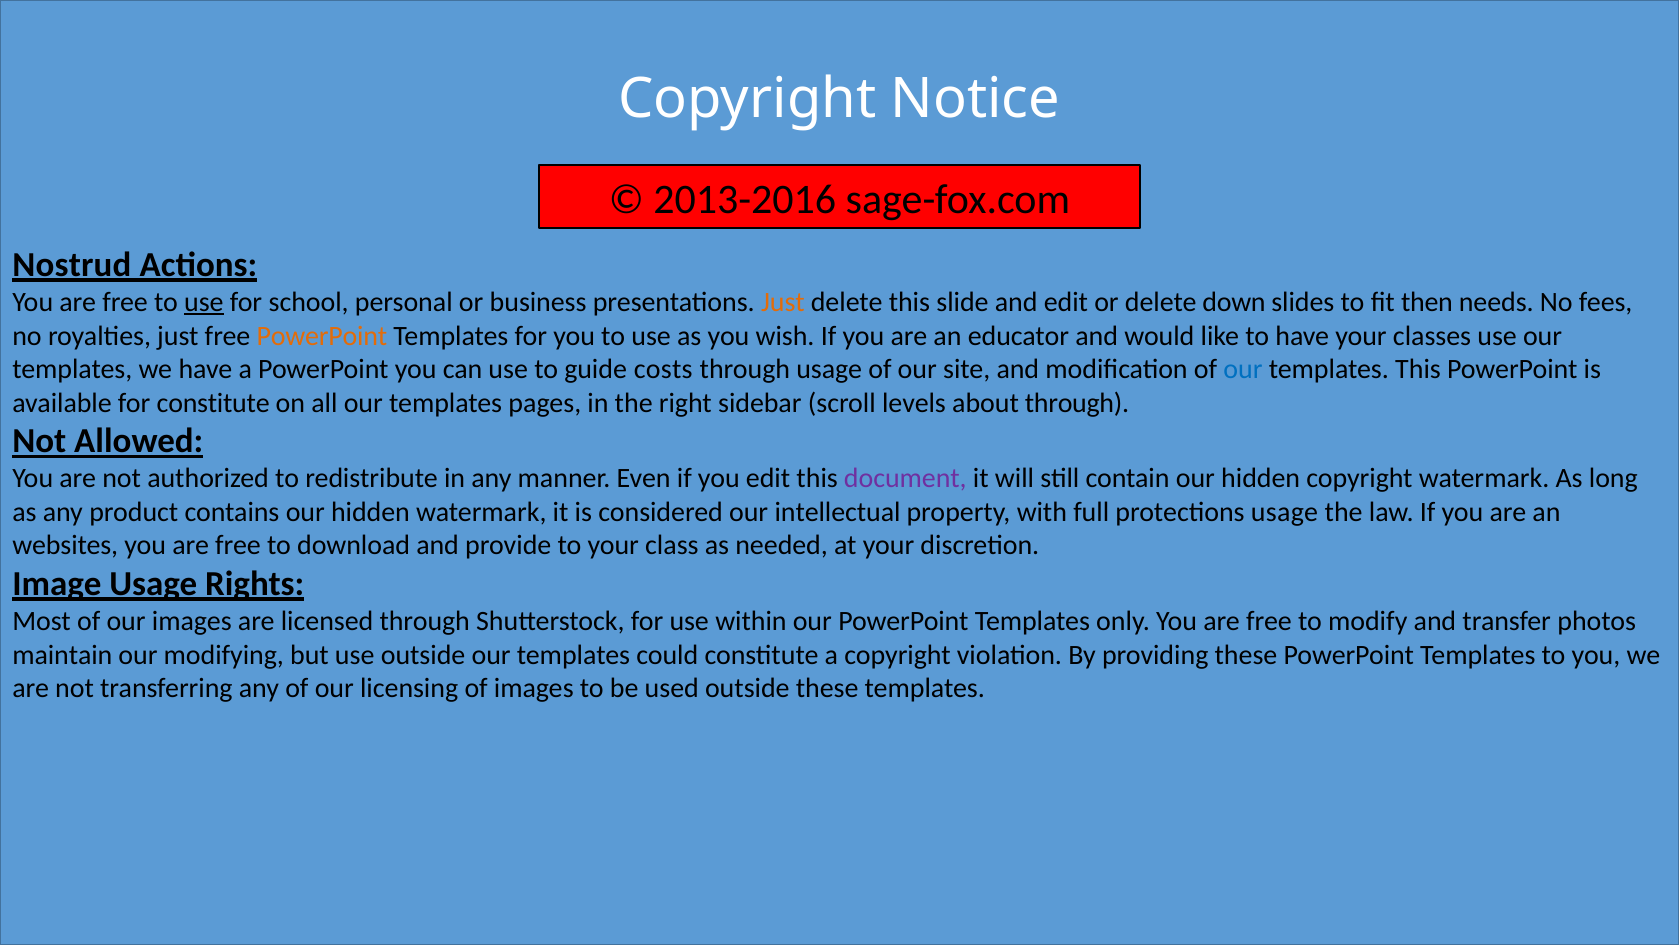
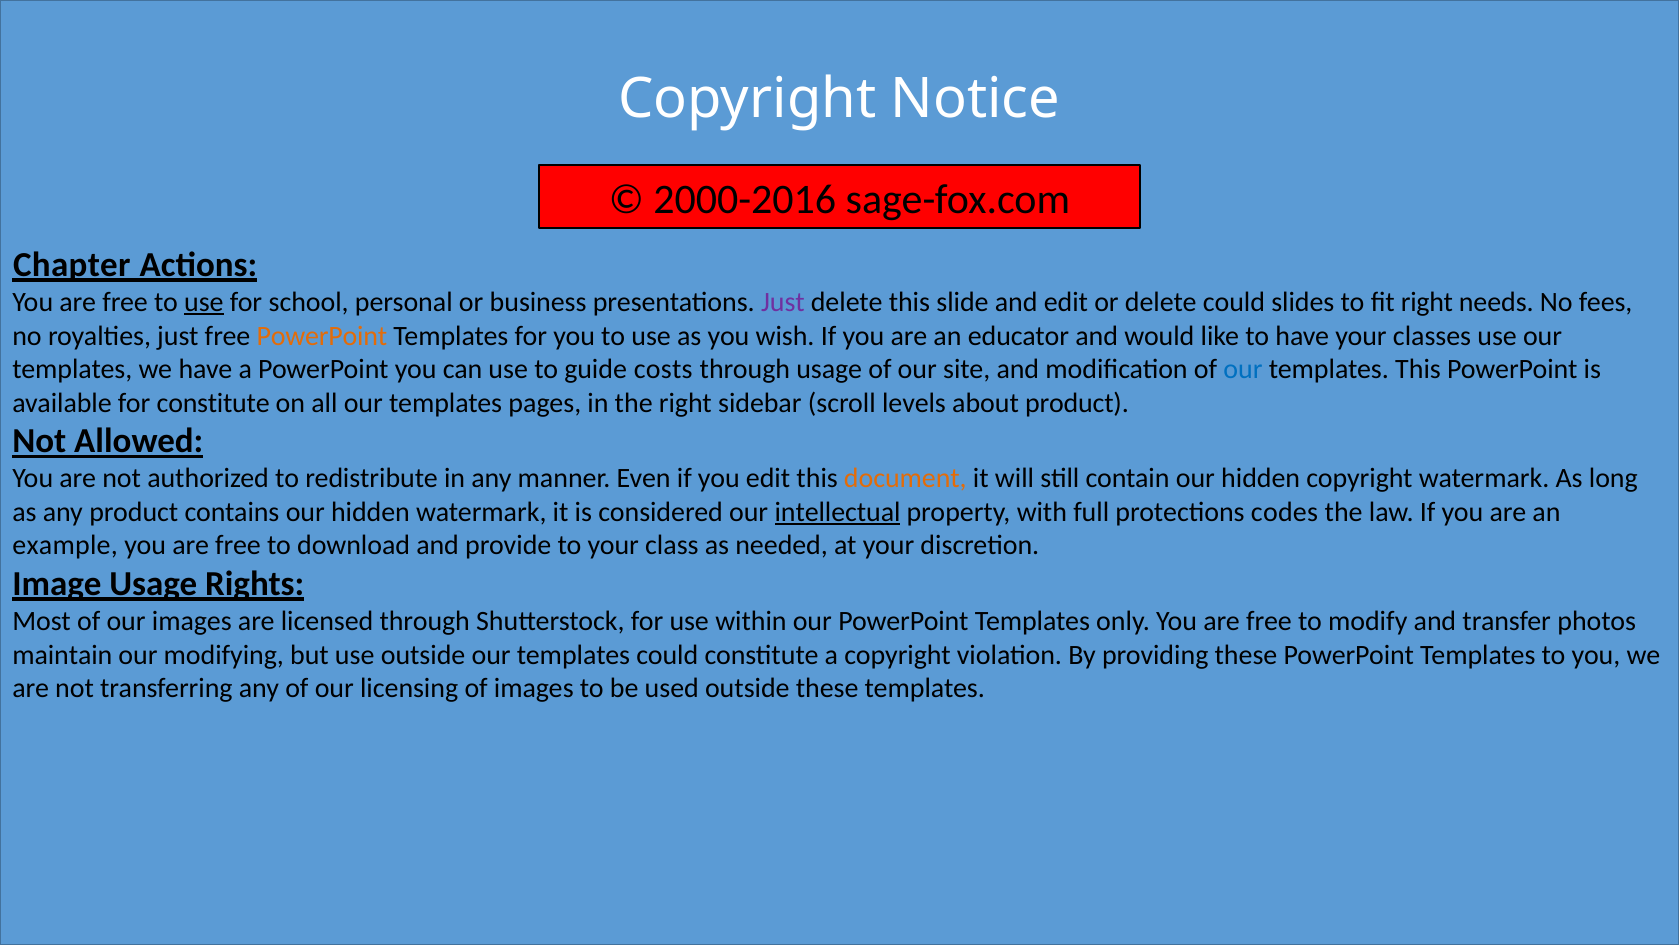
2013-2016: 2013-2016 -> 2000-2016 (745, 199)
Nostrud: Nostrud -> Chapter (72, 265)
Just colour: orange -> purple (783, 302)
delete down: down -> could (1234, 302)
fit then: then -> right (1427, 302)
about through: through -> product (1077, 403)
document colour: purple -> orange (905, 478)
intellectual underline: none -> present (838, 512)
protections usage: usage -> codes (1285, 512)
websites: websites -> example (65, 545)
